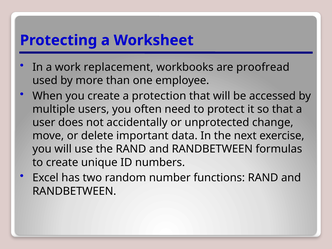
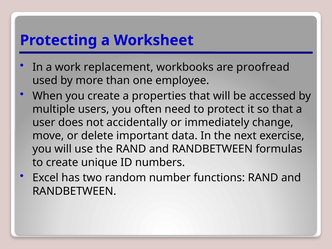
protection: protection -> properties (159, 96)
unprotected: unprotected -> immediately (217, 123)
